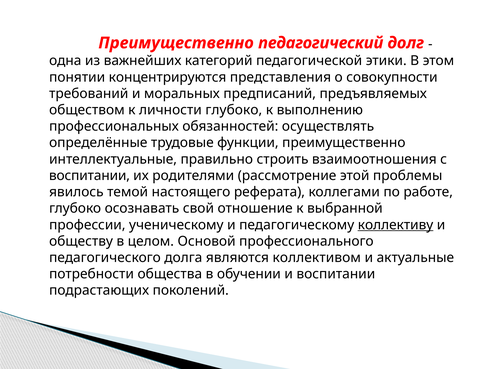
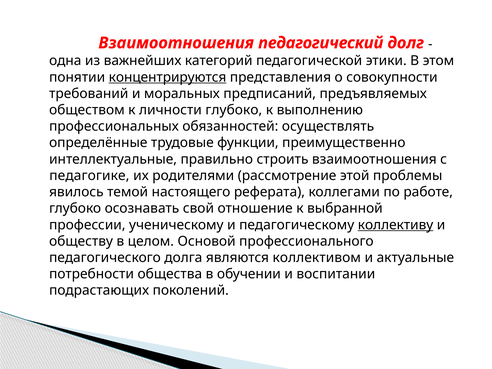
Преимущественно: Преимущественно -> Взаимоотношения (176, 43)
концентрируются underline: none -> present (168, 77)
воспитании: воспитании -> педагогике (89, 176)
